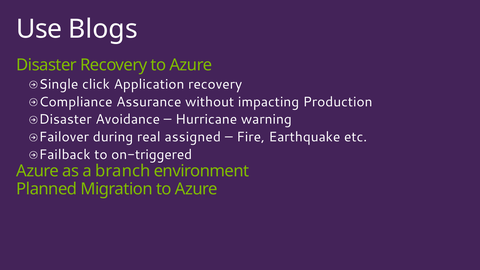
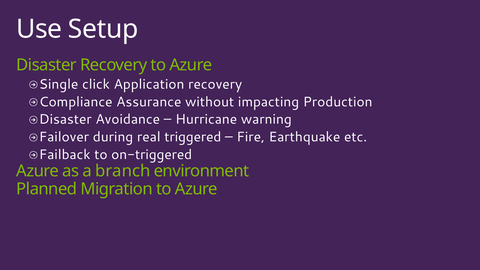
Blogs: Blogs -> Setup (103, 29)
assigned: assigned -> triggered (193, 137)
